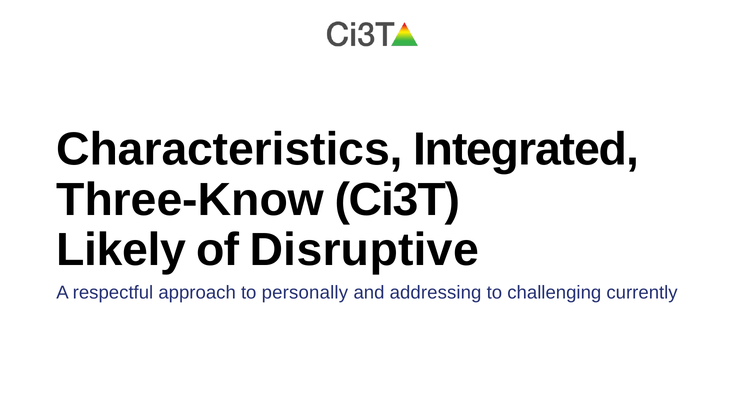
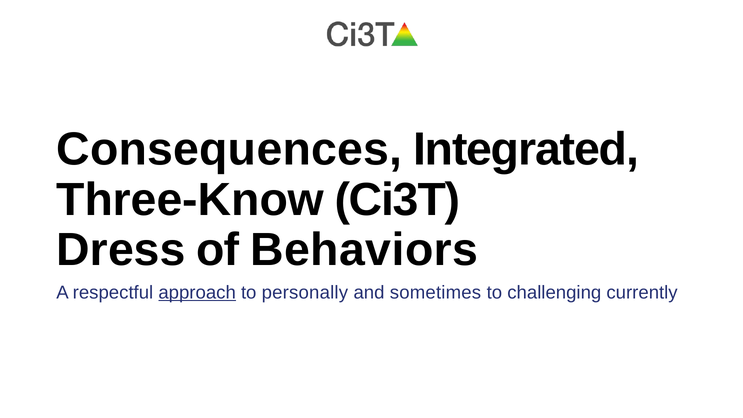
Characteristics: Characteristics -> Consequences (229, 150)
Likely: Likely -> Dress (121, 250)
Disruptive: Disruptive -> Behaviors (364, 250)
approach underline: none -> present (197, 292)
addressing: addressing -> sometimes (435, 292)
